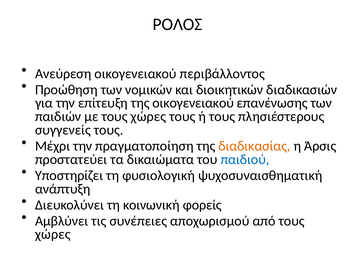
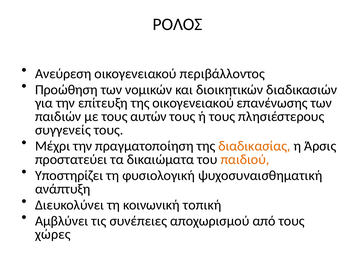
με τους χώρες: χώρες -> αυτών (149, 116)
παιδιού colour: blue -> orange (245, 159)
φορείς: φορείς -> τοπική (202, 204)
